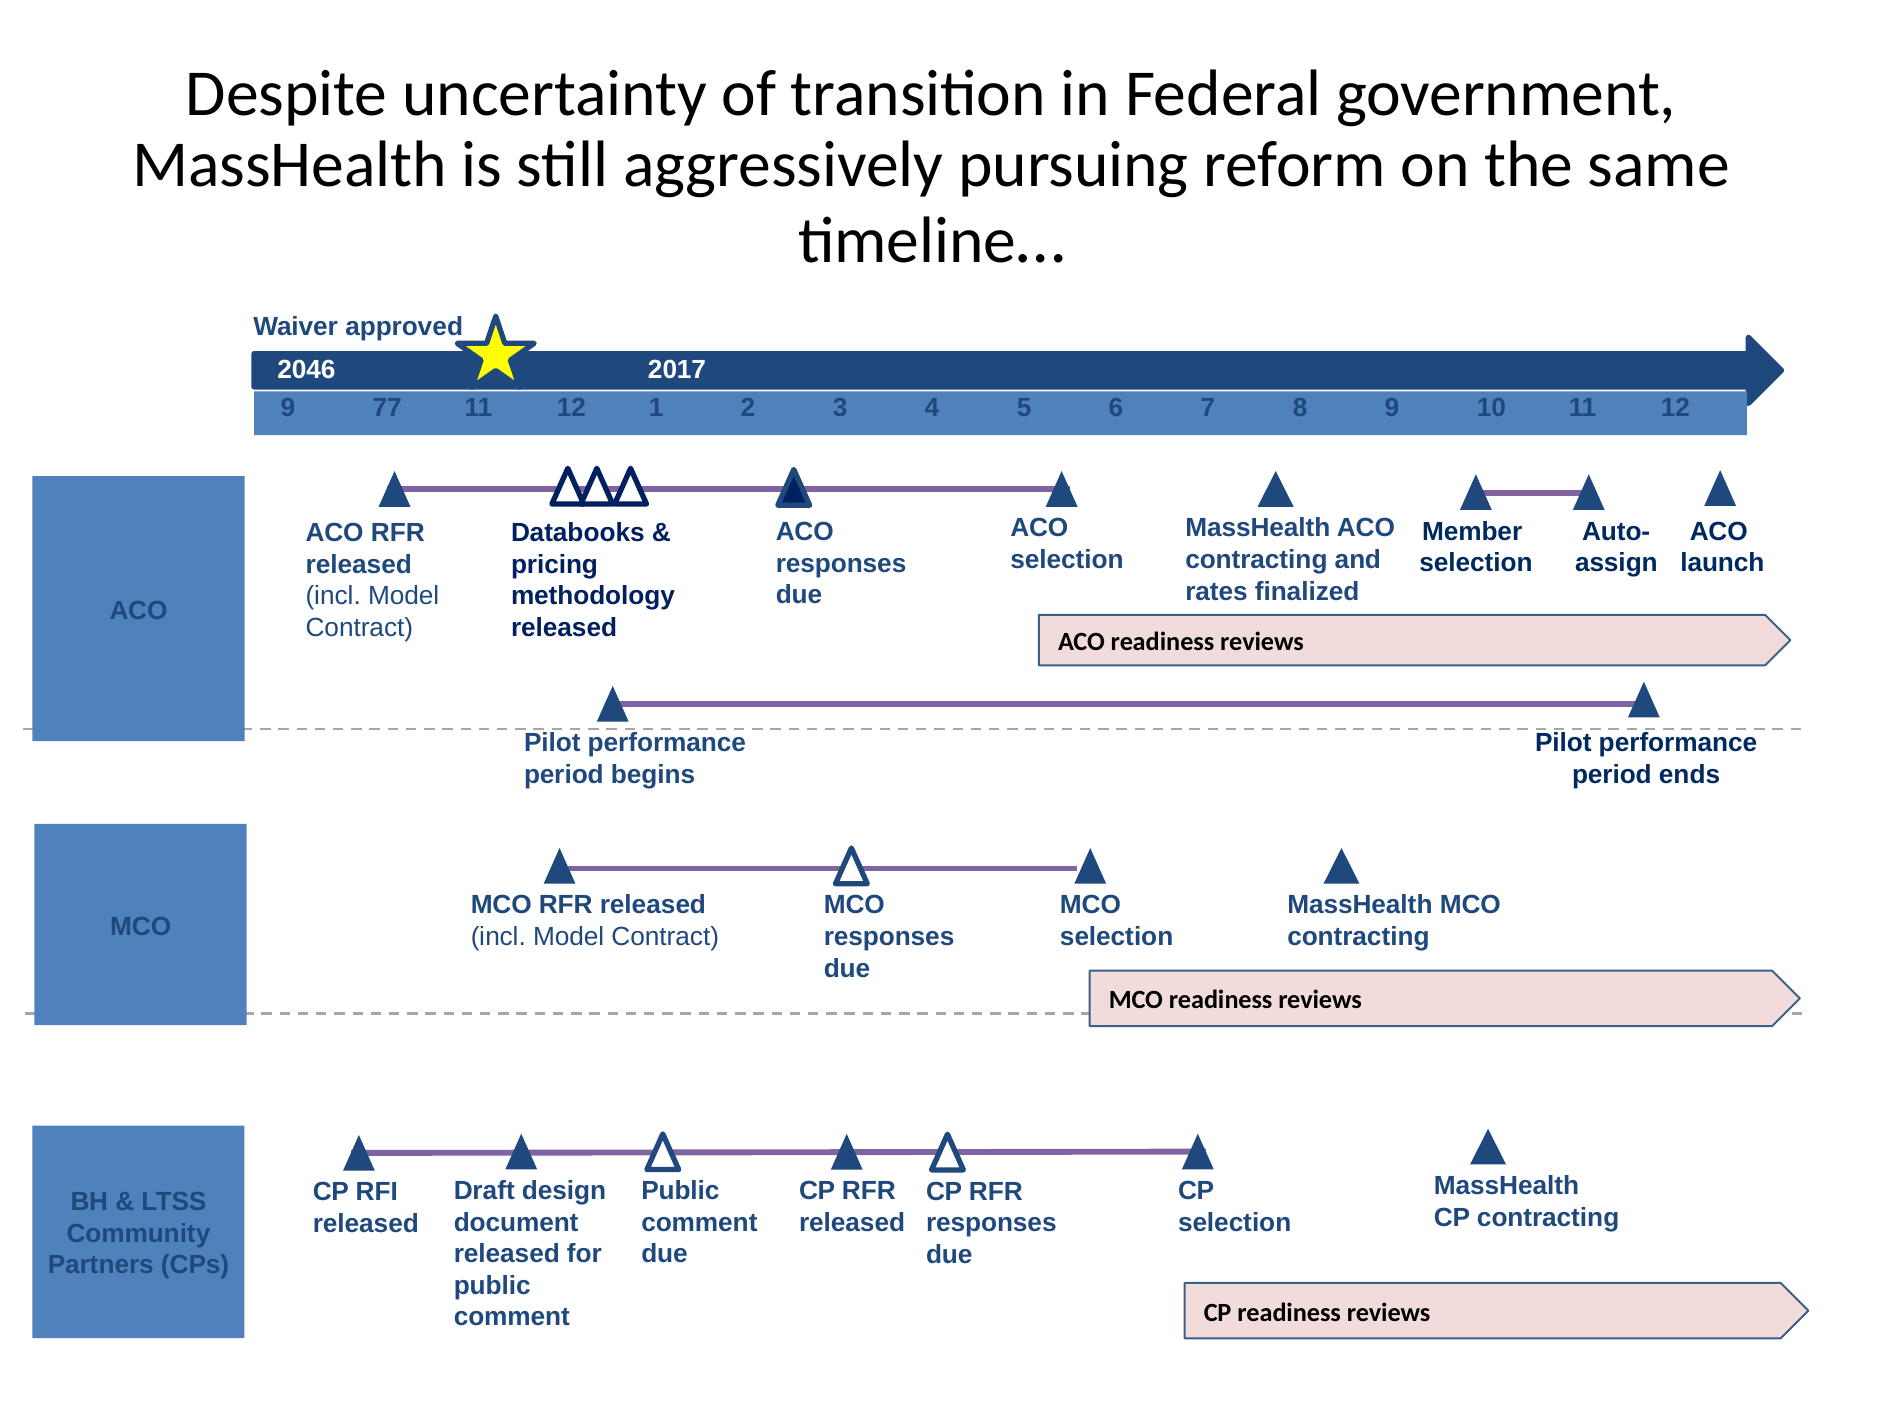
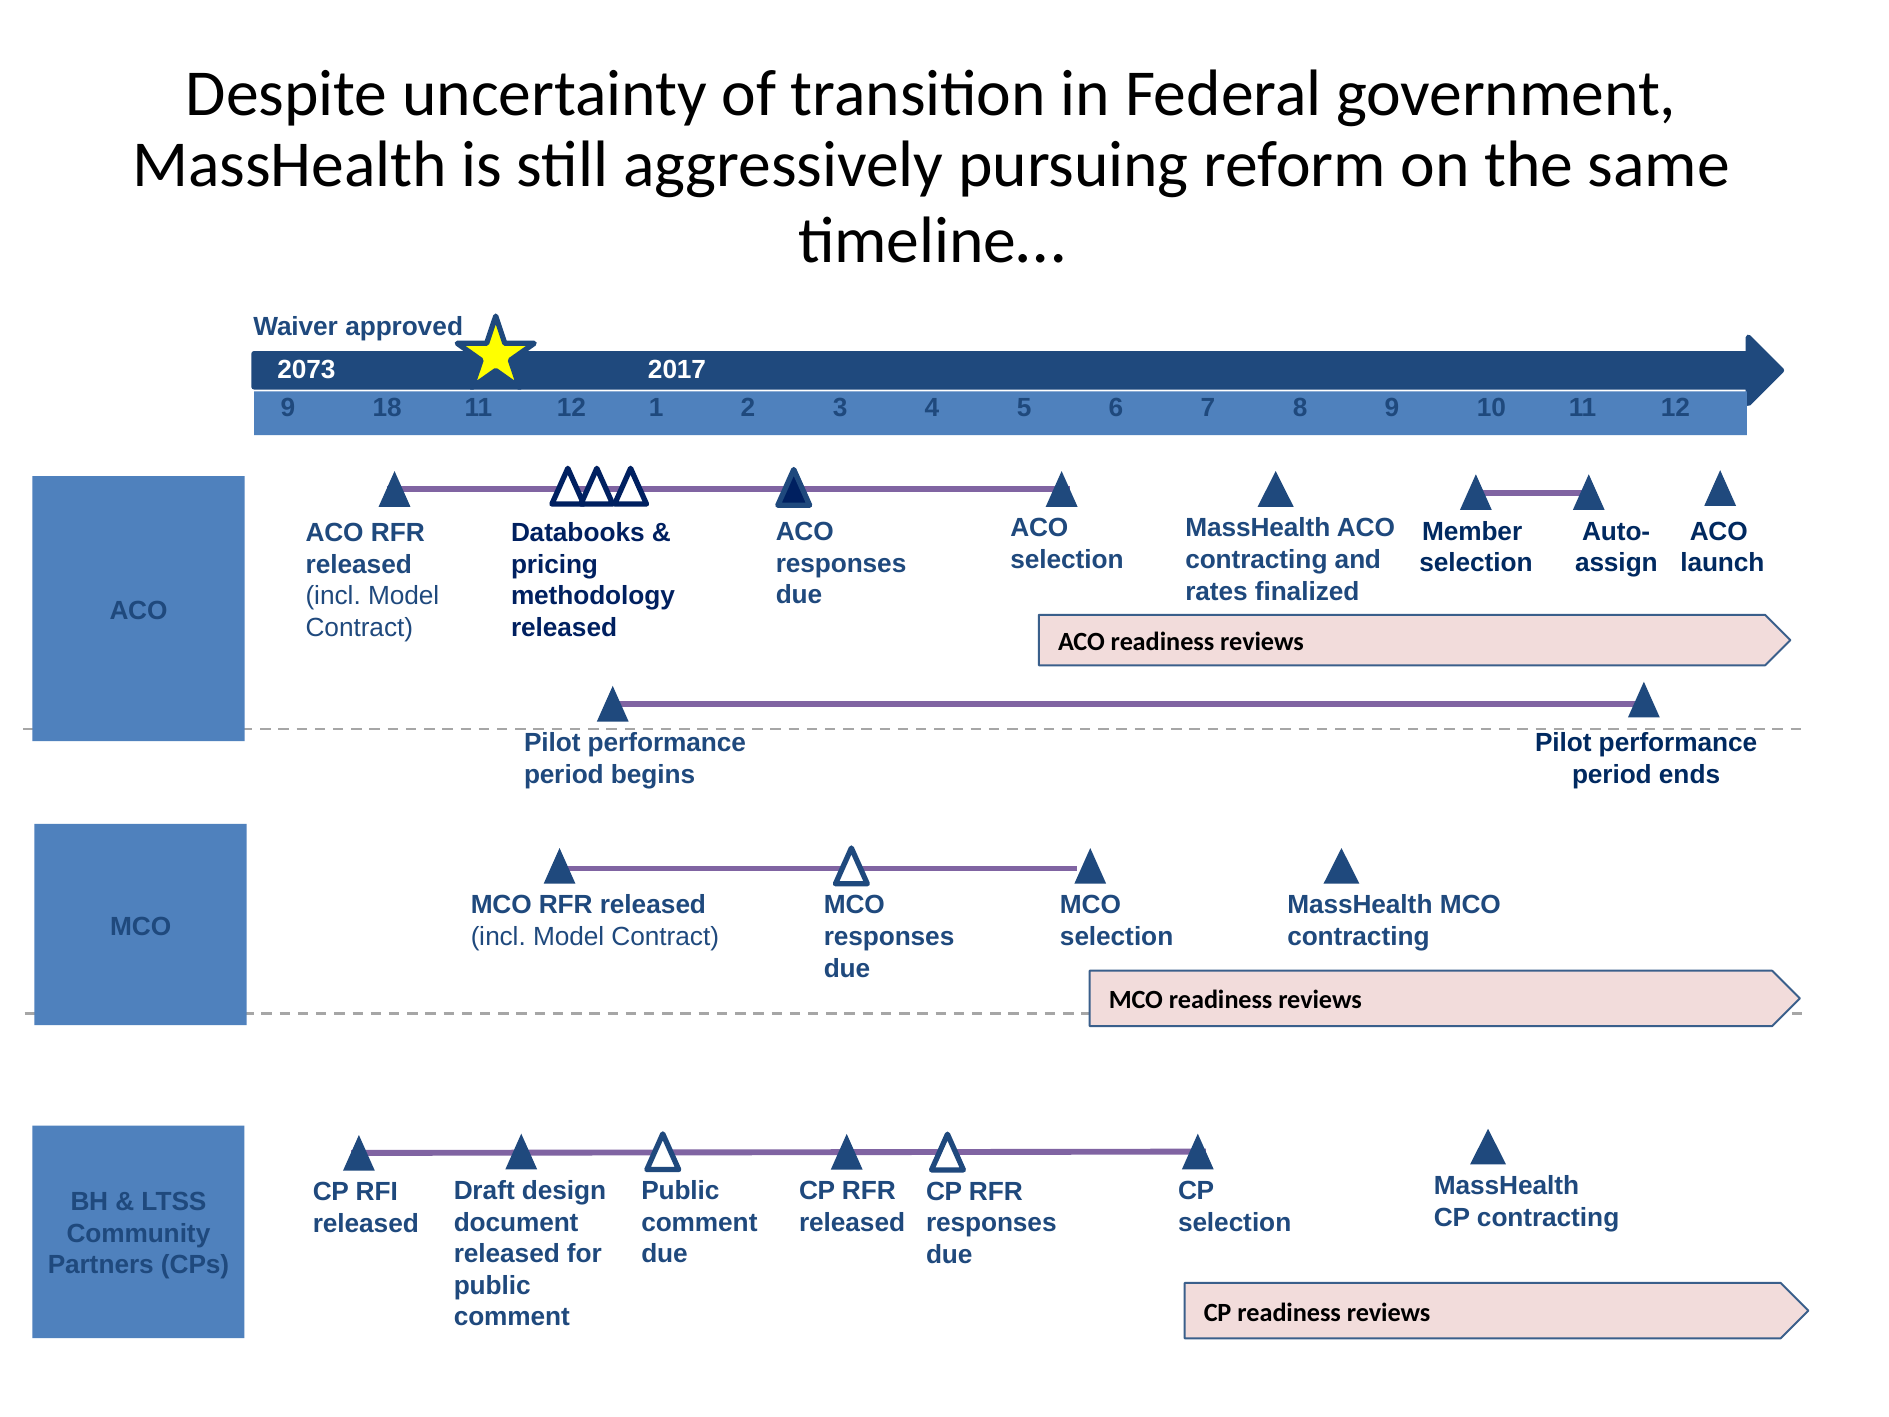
2046: 2046 -> 2073 (306, 370)
77: 77 -> 18 (387, 408)
